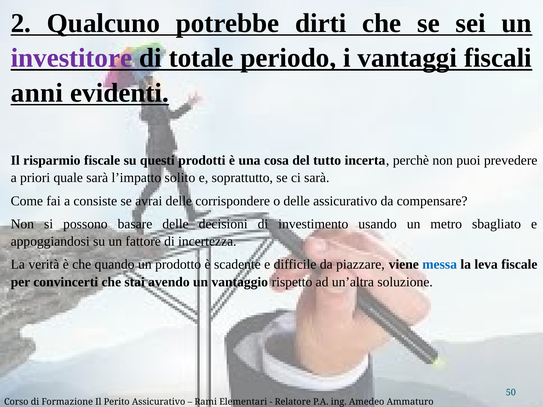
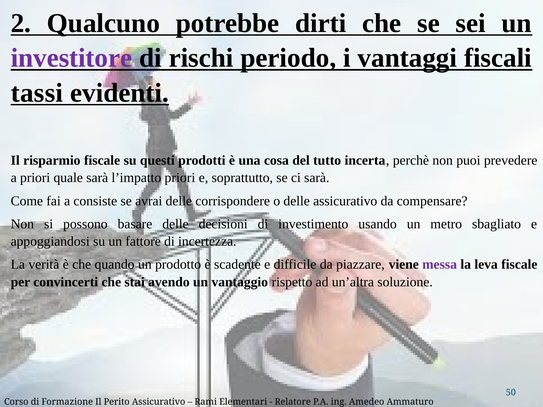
totale: totale -> rischi (201, 58)
anni: anni -> tassi (37, 93)
l’impatto solito: solito -> priori (180, 178)
messa colour: blue -> purple (440, 265)
